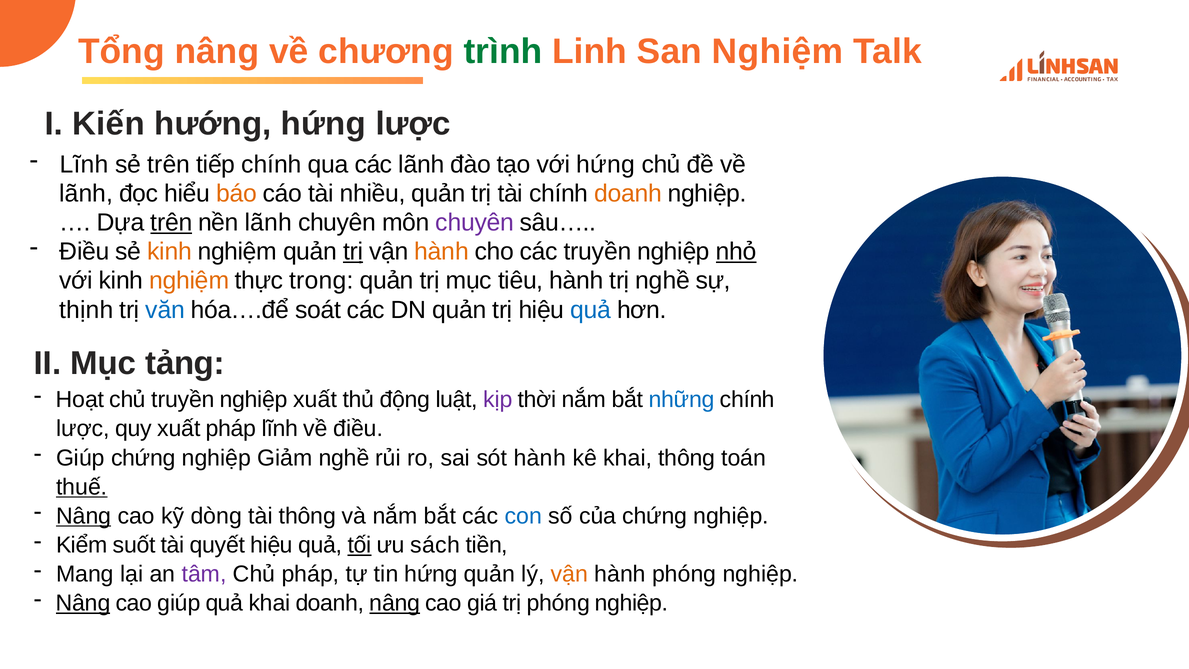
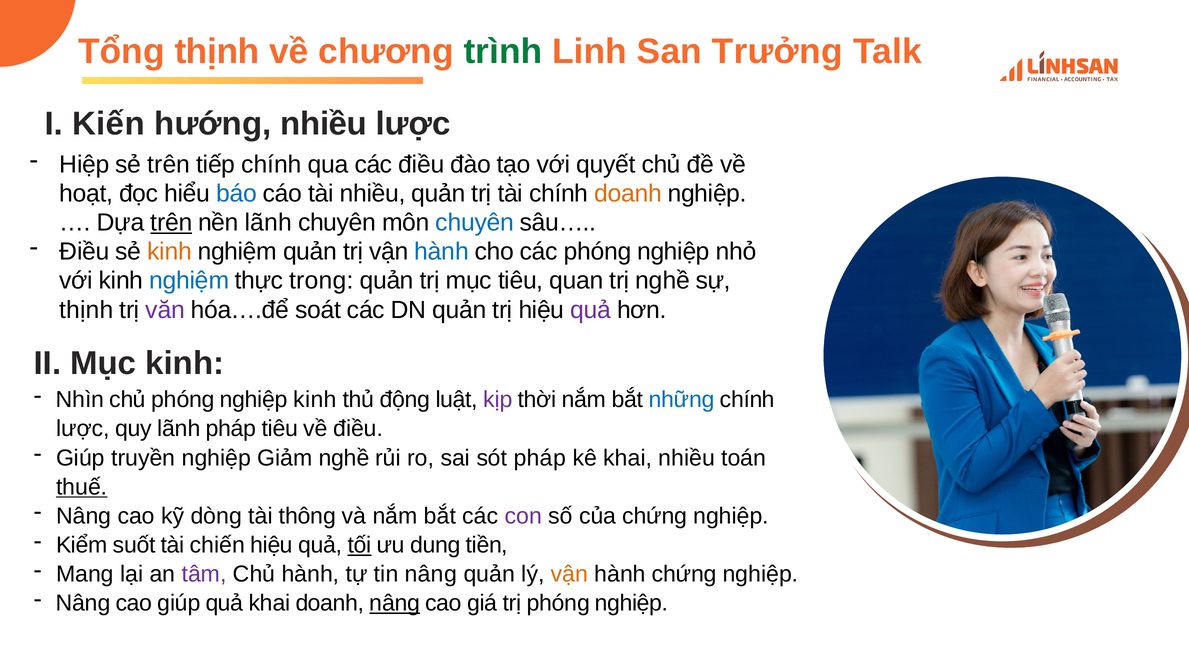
Tổng nâng: nâng -> thịnh (217, 52)
San Nghiệm: Nghiệm -> Trưởng (777, 52)
hướng hứng: hứng -> nhiều (324, 124)
Lĩnh: Lĩnh -> Hiệp (84, 164)
các lãnh: lãnh -> điều (421, 164)
với hứng: hứng -> quyết (606, 164)
lãnh: lãnh -> hoạt (86, 193)
báo colour: orange -> blue (237, 193)
chuyên colour: purple -> blue (475, 223)
trị underline: present -> none (353, 252)
hành colour: orange -> blue (442, 252)
các truyền: truyền -> phóng (598, 252)
nhỏ underline: present -> none (736, 252)
nghiệm colour: orange -> blue (189, 281)
tiêu hành: hành -> quan (577, 281)
văn colour: blue -> purple (165, 310)
quả colour: blue -> purple (591, 310)
Mục tảng: tảng -> kinh (185, 363)
Hoạt: Hoạt -> Nhìn (80, 400)
chủ truyền: truyền -> phóng (183, 400)
nghiệp xuất: xuất -> kinh (315, 400)
quy xuất: xuất -> lãnh (179, 429)
pháp lĩnh: lĩnh -> tiêu (280, 429)
Giúp chứng: chứng -> truyền (143, 458)
sót hành: hành -> pháp (540, 458)
khai thông: thông -> nhiều (687, 458)
Nâng underline: present -> none (84, 516)
con colour: blue -> purple (523, 516)
quyết: quyết -> chiến (217, 545)
sách: sách -> dung (435, 545)
Chủ pháp: pháp -> hành (311, 574)
tin hứng: hứng -> nâng (431, 574)
hành phóng: phóng -> chứng (684, 574)
Nâng underline: present -> none (83, 603)
